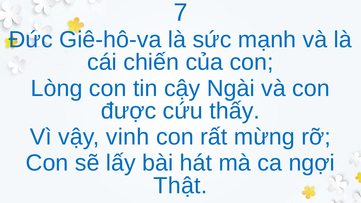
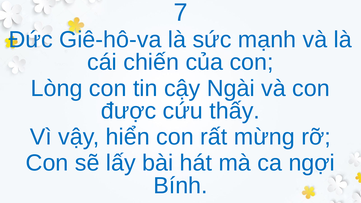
vinh: vinh -> hiển (128, 137)
Thật: Thật -> Bính (180, 186)
